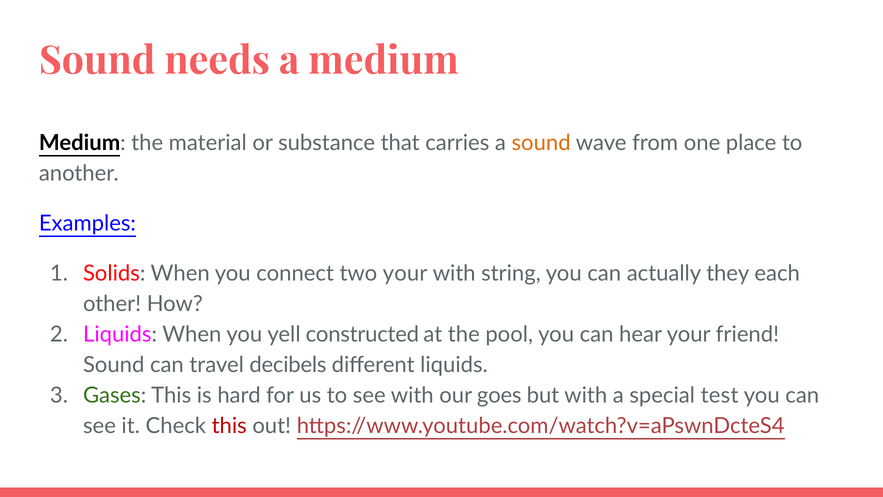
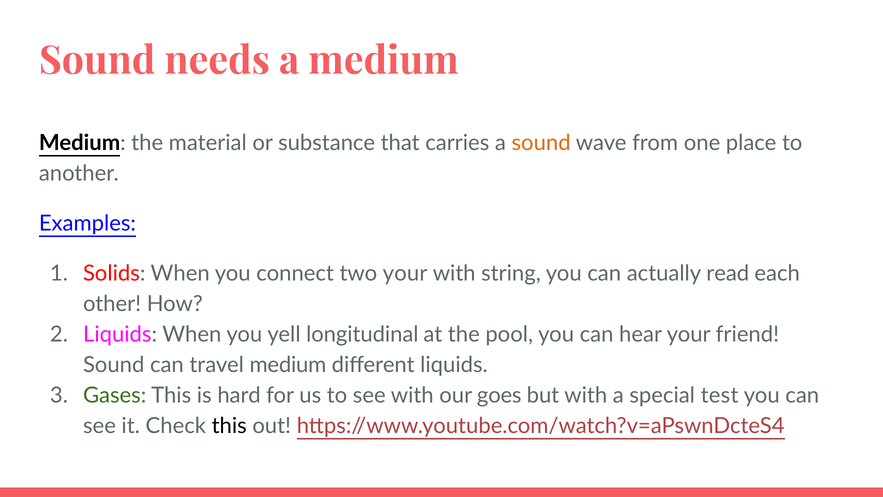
they: they -> read (728, 273)
constructed: constructed -> longitudinal (362, 334)
travel decibels: decibels -> medium (288, 365)
this colour: red -> black (229, 426)
